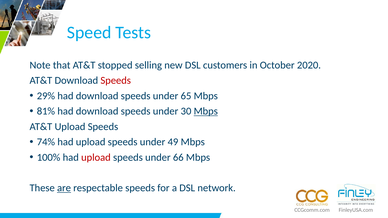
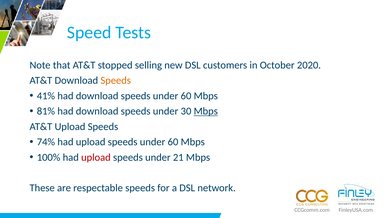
Speeds colour: red -> orange (116, 81)
29%: 29% -> 41% (46, 96)
download speeds under 65: 65 -> 60 (186, 96)
upload speeds under 49: 49 -> 60 (173, 142)
66: 66 -> 21 (178, 157)
are underline: present -> none (64, 188)
